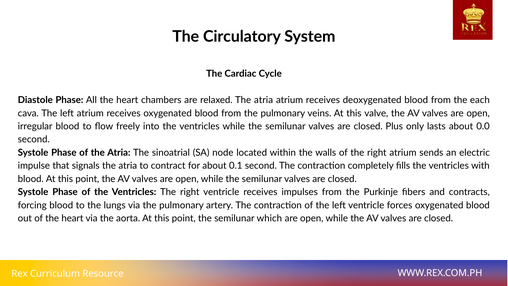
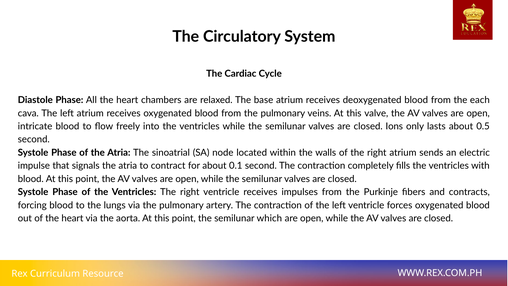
relaxed The atria: atria -> base (264, 100)
irregular: irregular -> intricate (35, 126)
Plus: Plus -> Ions (394, 126)
0.0: 0.0 -> 0.5 (483, 126)
